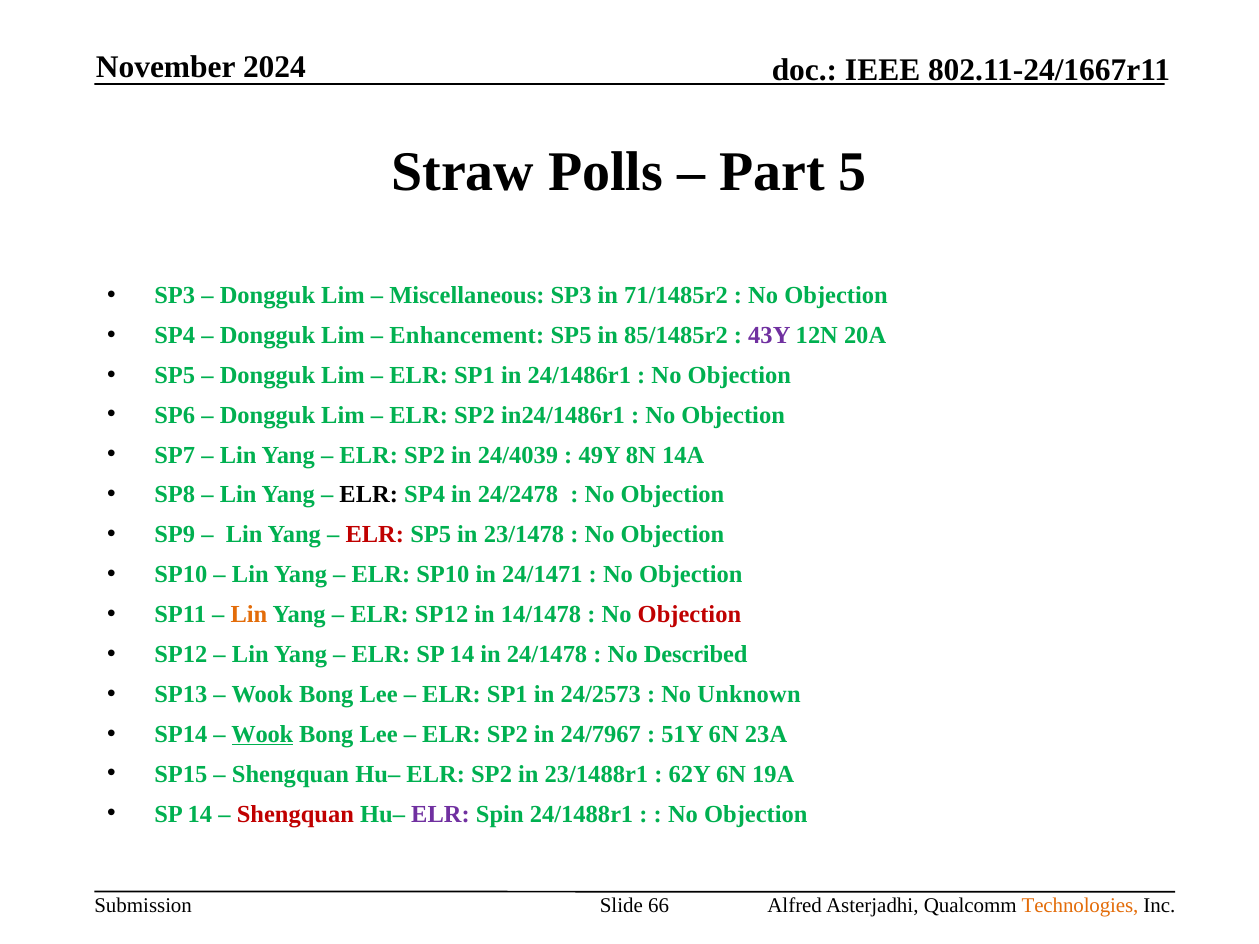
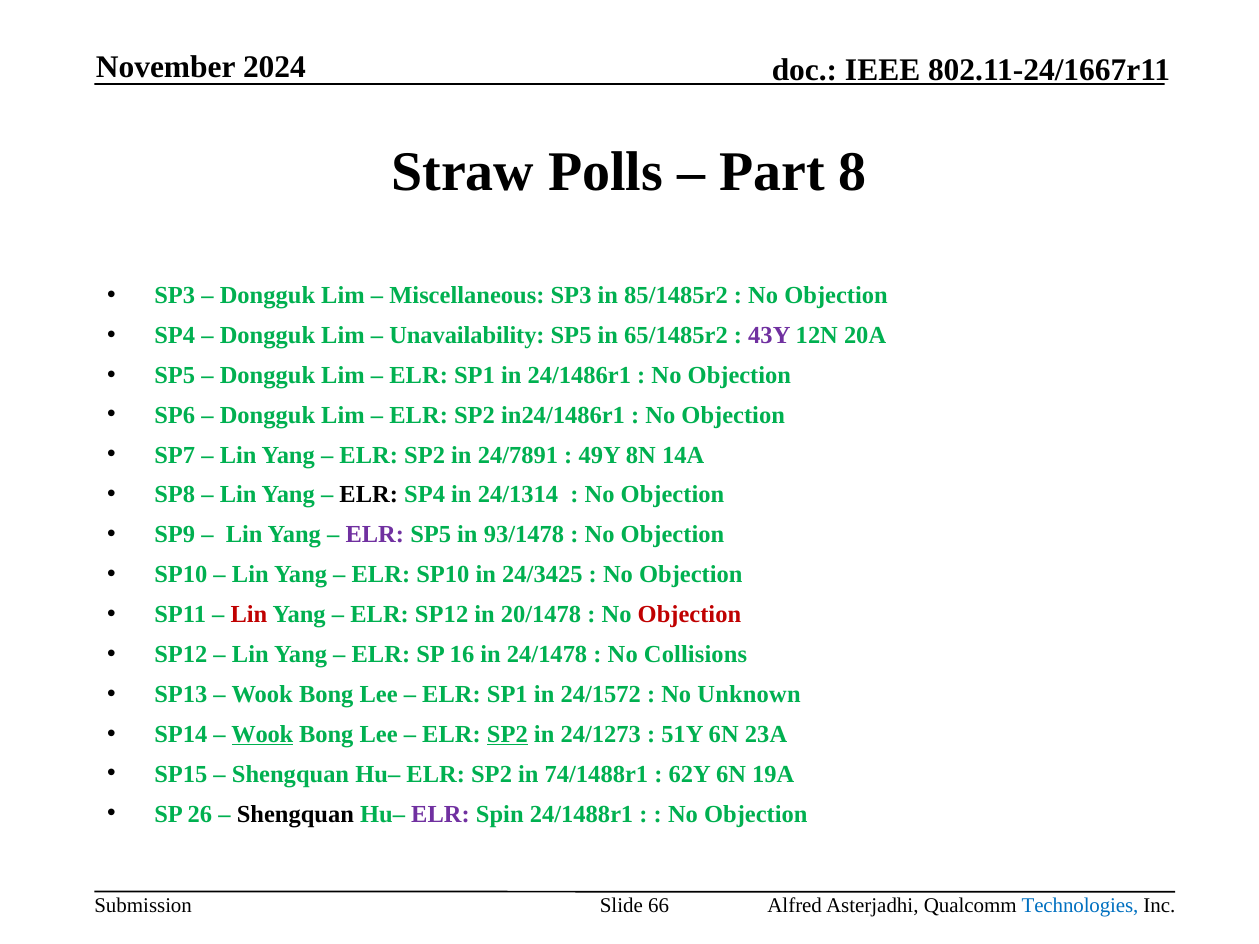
5: 5 -> 8 (853, 172)
71/1485r2: 71/1485r2 -> 85/1485r2 (676, 296)
Enhancement: Enhancement -> Unavailability (467, 335)
85/1485r2: 85/1485r2 -> 65/1485r2 (676, 335)
24/4039: 24/4039 -> 24/7891 (518, 455)
24/2478: 24/2478 -> 24/1314 (518, 495)
ELR colour: red -> purple (375, 535)
23/1478: 23/1478 -> 93/1478 (524, 535)
24/1471: 24/1471 -> 24/3425 (542, 575)
Lin colour: orange -> red (249, 615)
14/1478: 14/1478 -> 20/1478 (541, 615)
ELR SP 14: 14 -> 16 (462, 655)
Described: Described -> Collisions (696, 655)
24/2573: 24/2573 -> 24/1572 (601, 695)
SP2 underline: none -> present (507, 734)
24/7967: 24/7967 -> 24/1273 (601, 734)
23/1488r1: 23/1488r1 -> 74/1488r1 (596, 774)
14: 14 -> 26 (200, 814)
Shengquan colour: red -> black (295, 814)
Technologies colour: orange -> blue (1080, 906)
